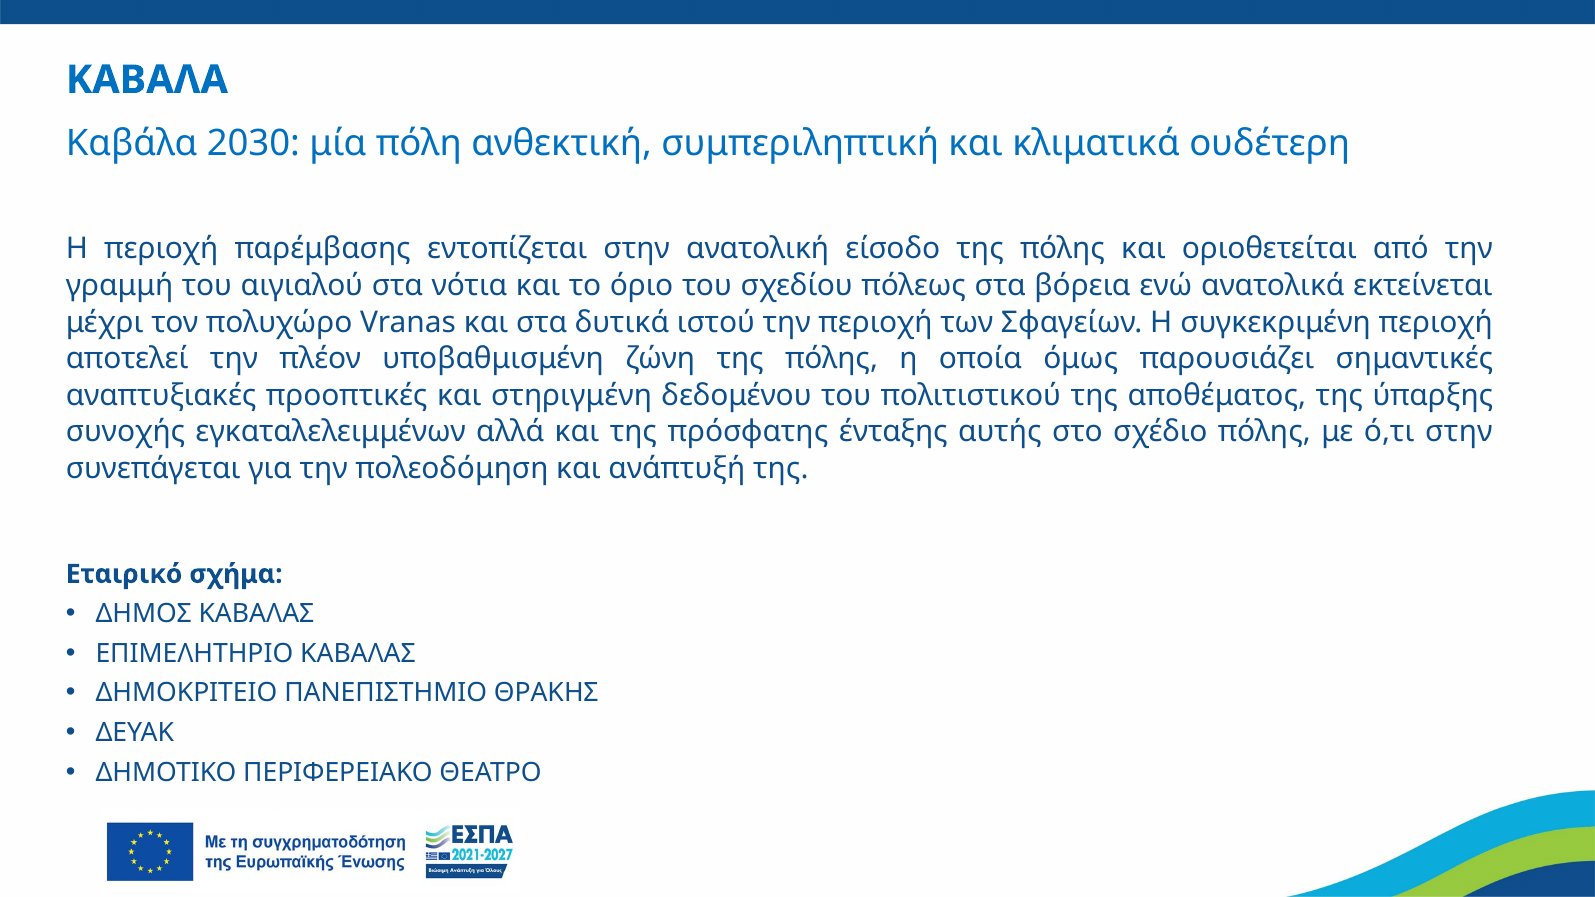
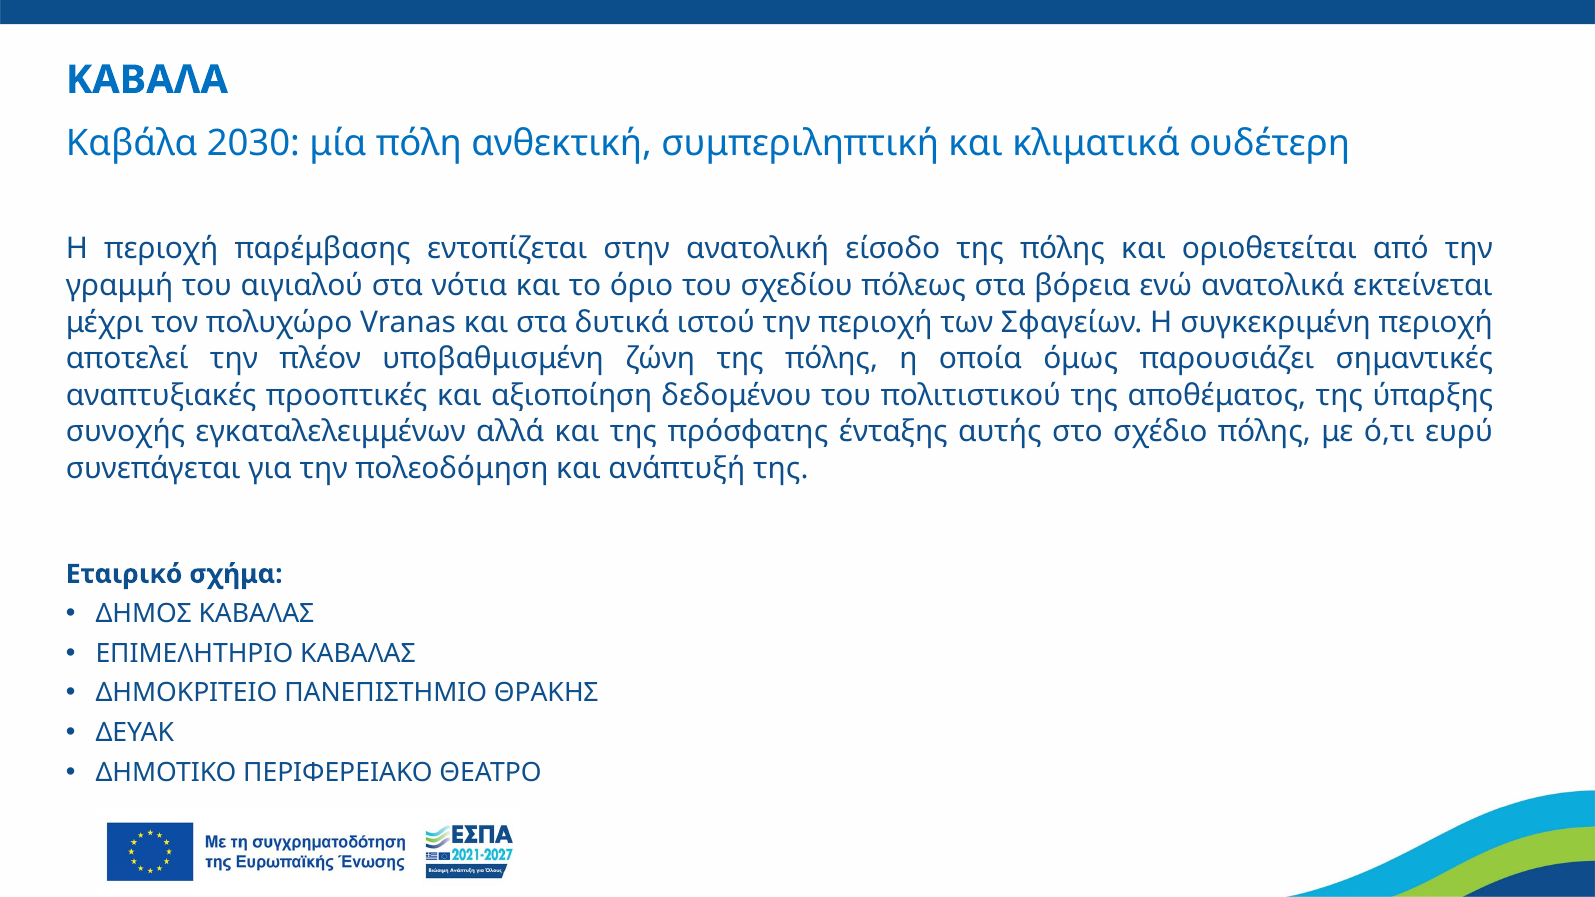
στηριγμένη: στηριγμένη -> αξιοποίηση (572, 395)
ό,τι στην: στην -> ευρύ (1459, 432)
